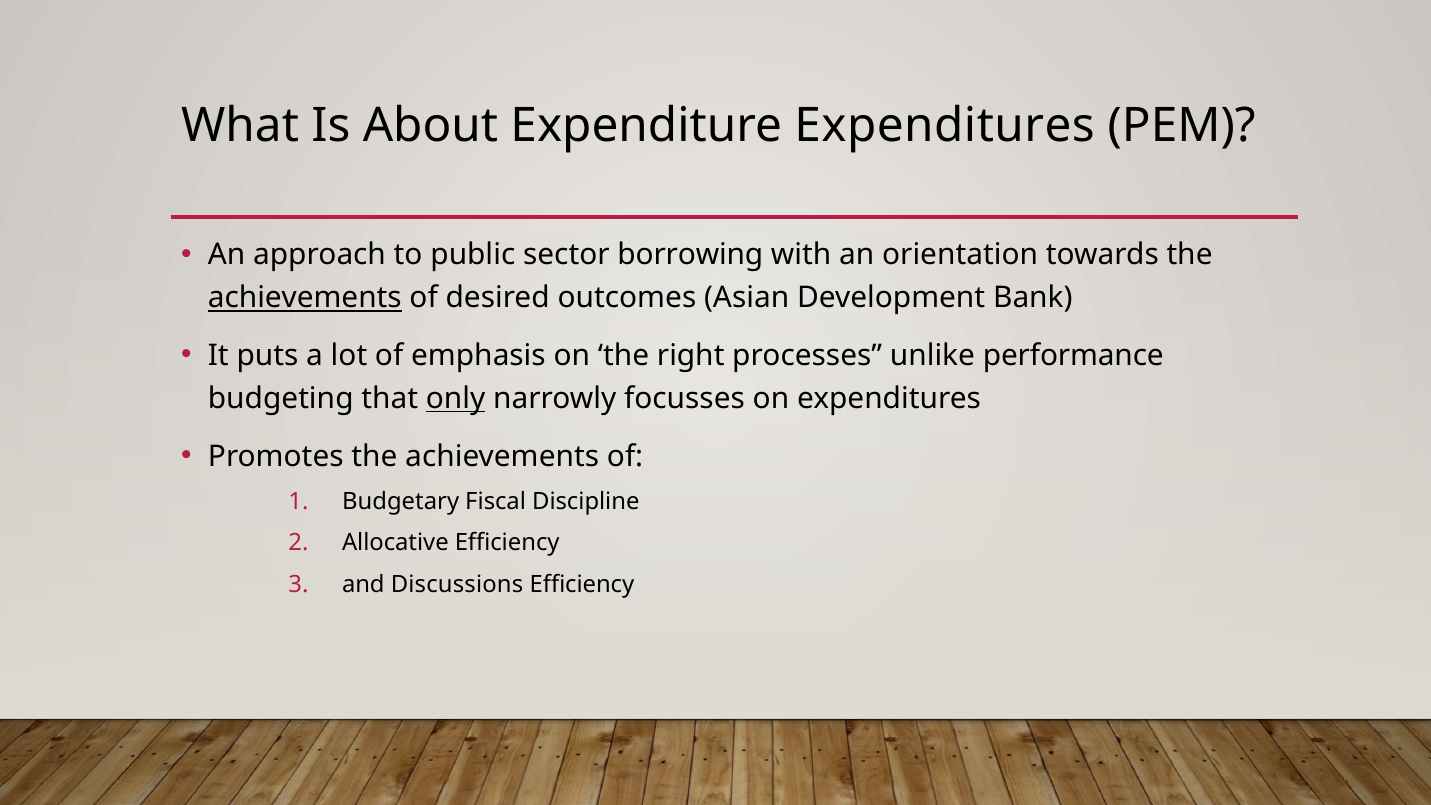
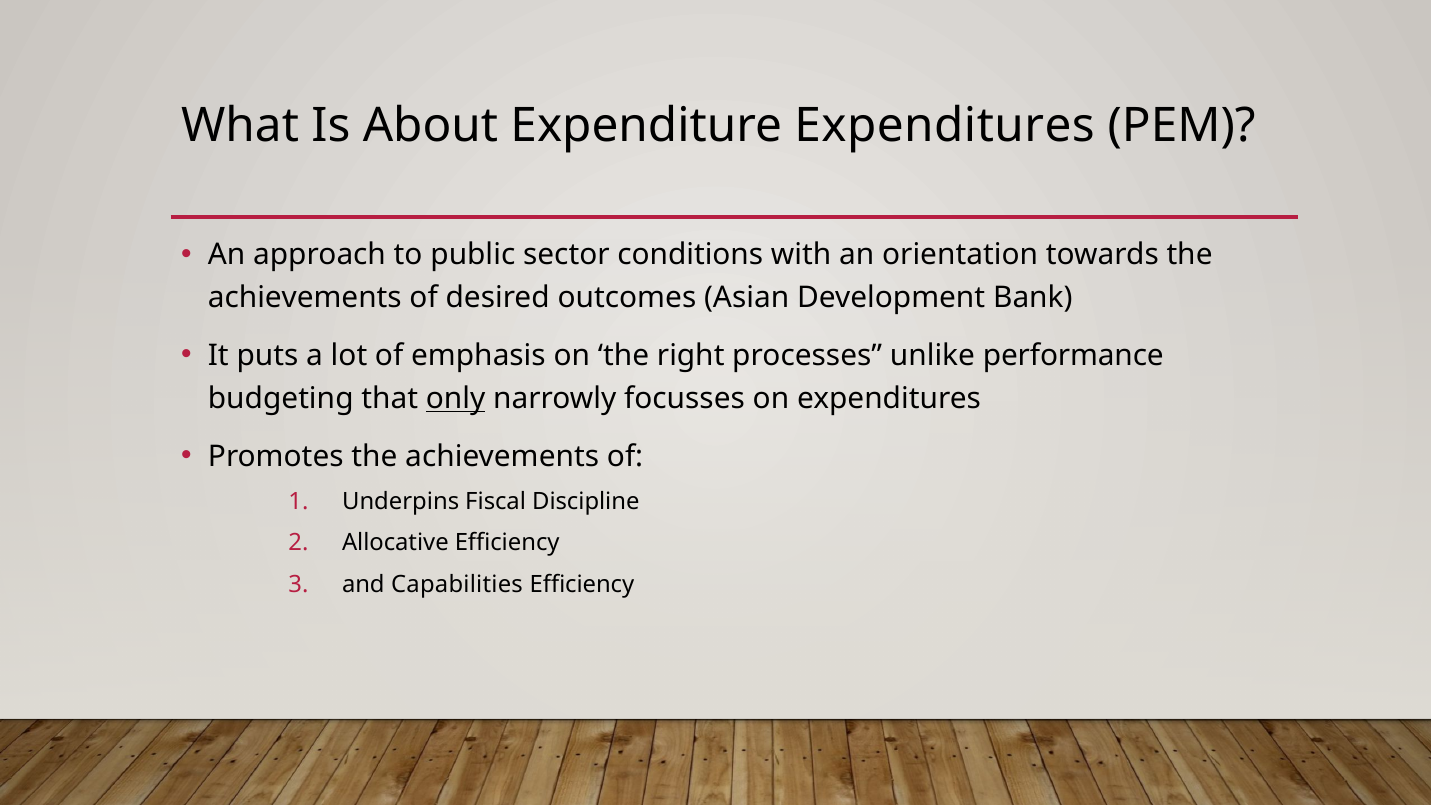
borrowing: borrowing -> conditions (690, 255)
achievements underline: present -> none (305, 298)
Budgetary: Budgetary -> Underpins (401, 501)
Discussions: Discussions -> Capabilities (457, 585)
